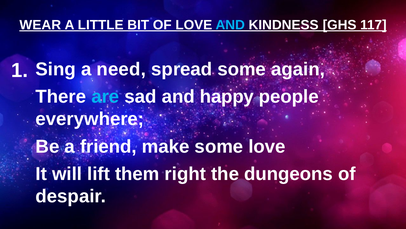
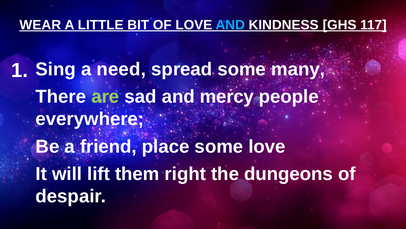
again: again -> many (298, 69)
are colour: light blue -> light green (105, 97)
happy: happy -> mercy (227, 97)
make: make -> place (166, 146)
